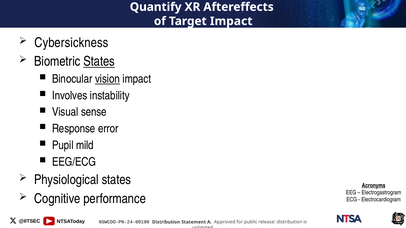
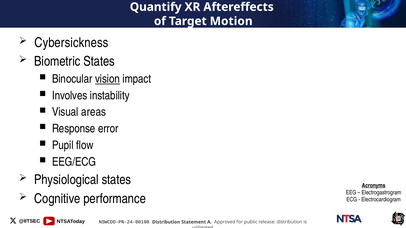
Target Impact: Impact -> Motion (231, 21)
States underline: present -> none (99, 62)
sense: sense -> areas (94, 112)
mild: mild -> flow (85, 145)
